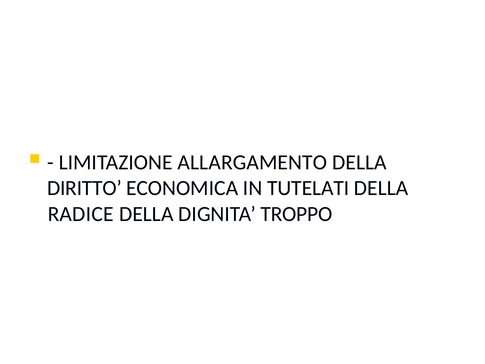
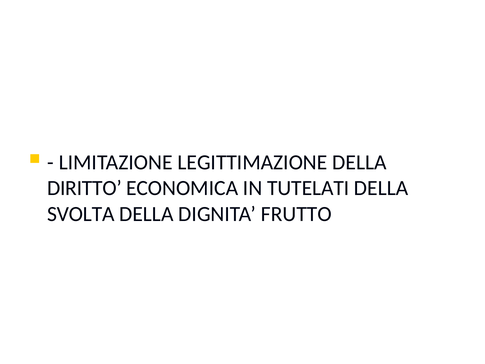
ALLARGAMENTO: ALLARGAMENTO -> LEGITTIMAZIONE (252, 162)
RADICE: RADICE -> SVOLTA (81, 214)
TROPPO: TROPPO -> FRUTTO (296, 214)
